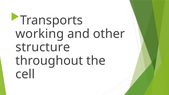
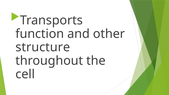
working: working -> function (40, 34)
